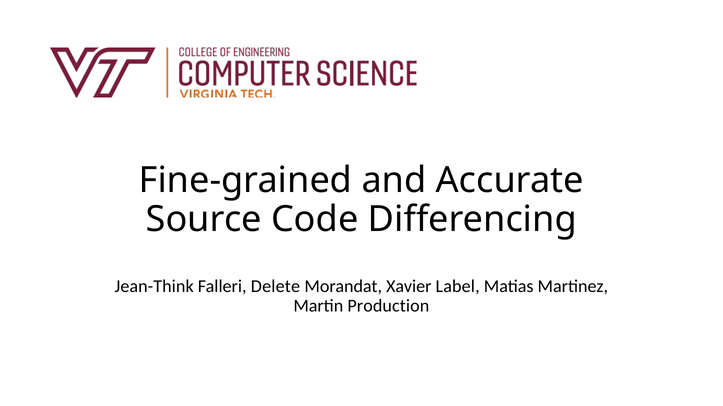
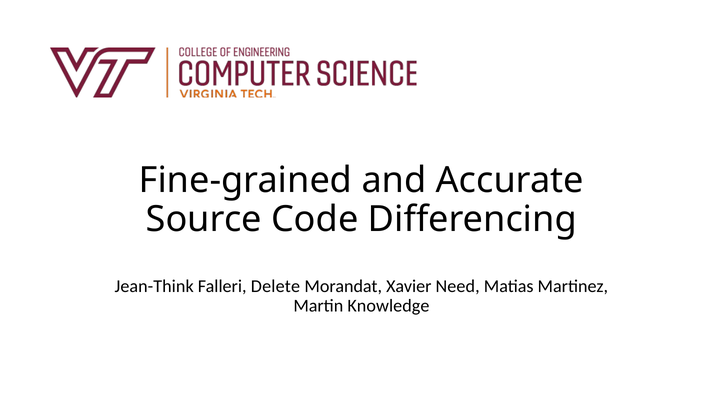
Label: Label -> Need (458, 287)
Production: Production -> Knowledge (388, 306)
